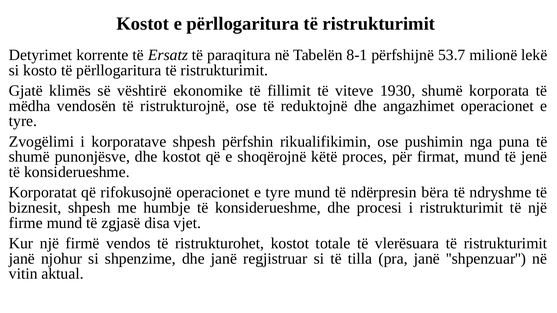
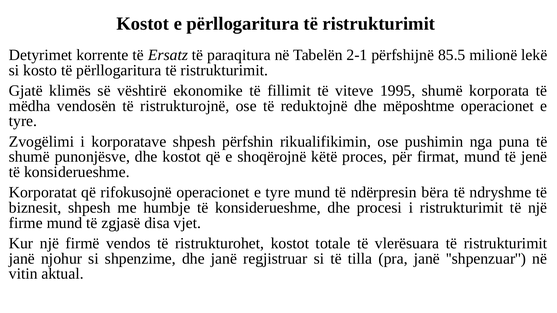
8-1: 8-1 -> 2-1 (357, 55)
53.7: 53.7 -> 85.5 (452, 55)
1930: 1930 -> 1995 (398, 91)
angazhimet: angazhimet -> mëposhtme (419, 106)
